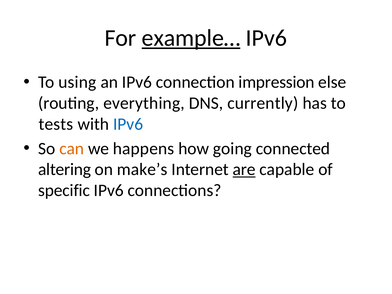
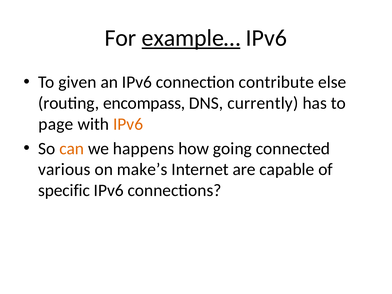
using: using -> given (77, 82)
impression: impression -> contribute (276, 82)
everything: everything -> encompass (144, 103)
tests: tests -> page (56, 124)
IPv6 colour: blue -> orange (128, 124)
altering: altering -> various (64, 169)
are underline: present -> none (244, 169)
